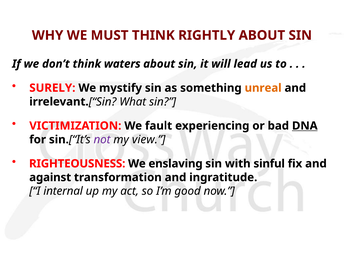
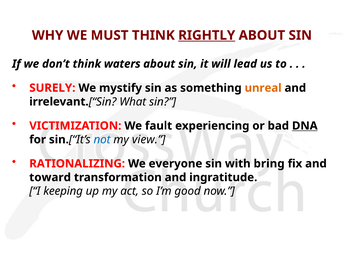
RIGHTLY underline: none -> present (207, 35)
not colour: purple -> blue (102, 140)
RIGHTEOUSNESS: RIGHTEOUSNESS -> RATIONALIZING (77, 164)
enslaving: enslaving -> everyone (175, 164)
sinful: sinful -> bring (269, 164)
against: against -> toward (50, 177)
internal: internal -> keeping (63, 191)
